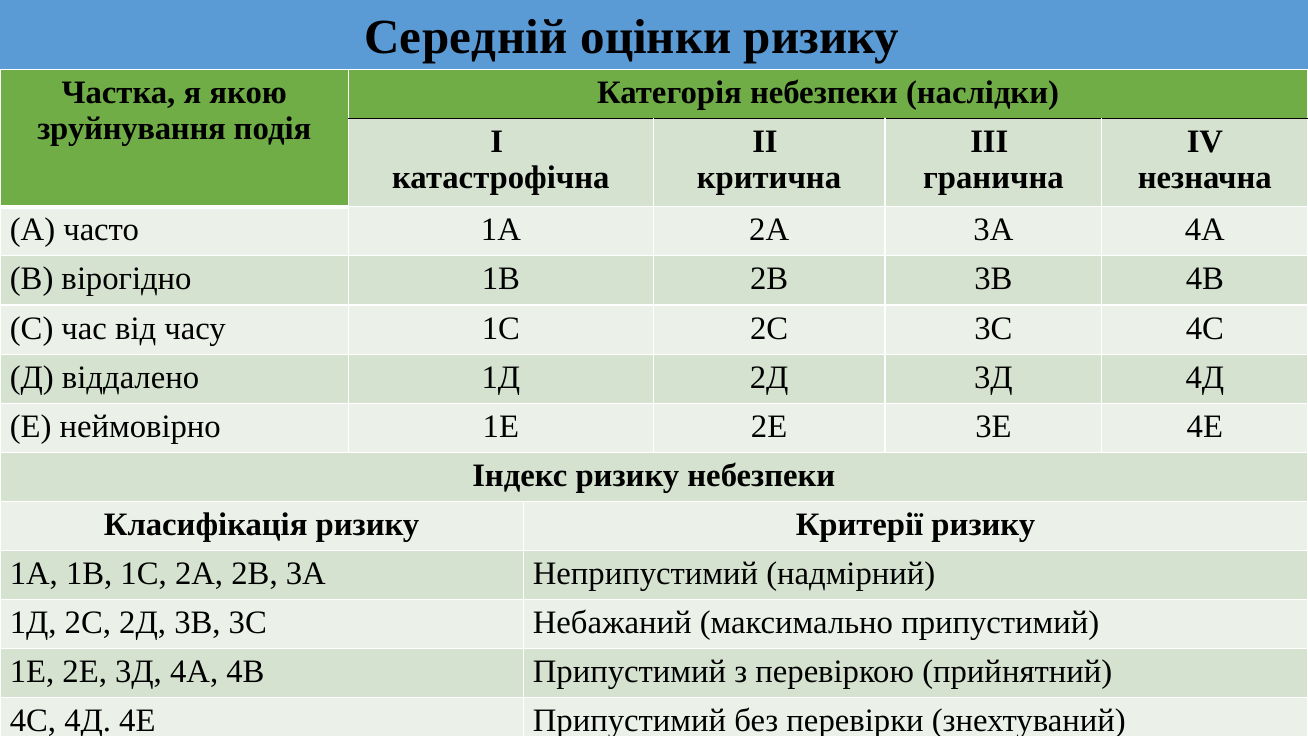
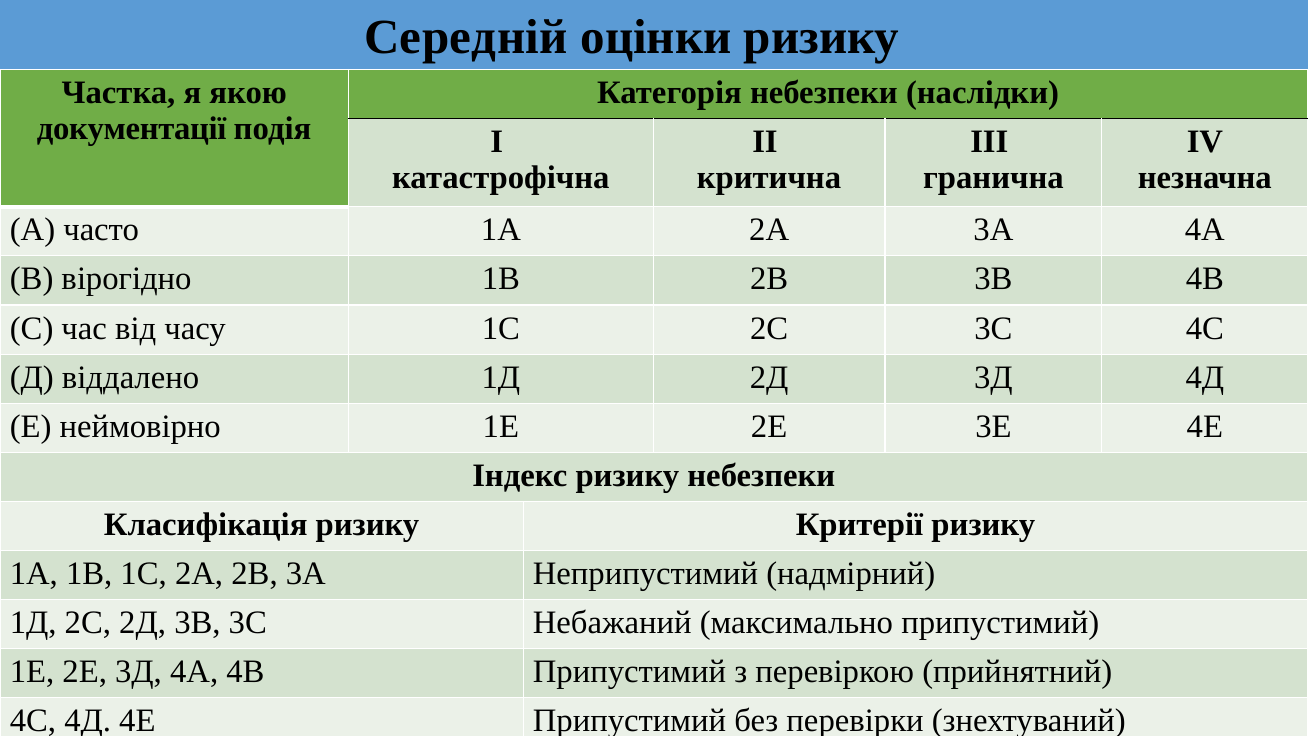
зруйнування: зруйнування -> документації (132, 129)
